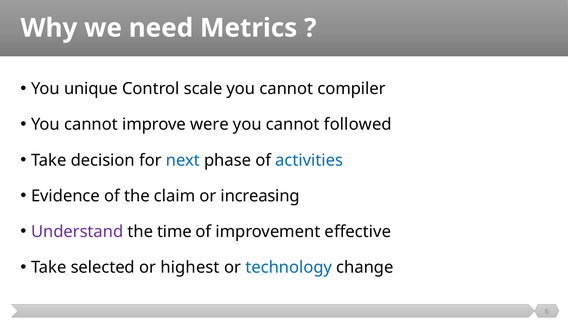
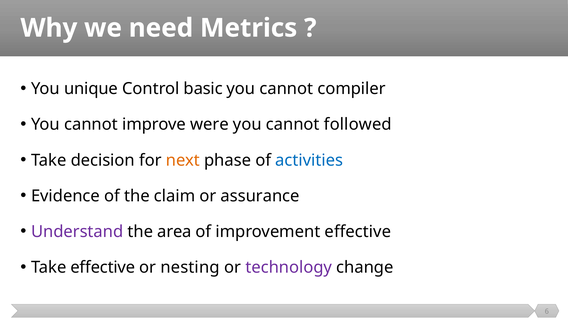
scale: scale -> basic (203, 89)
next colour: blue -> orange (183, 160)
increasing: increasing -> assurance (260, 196)
time: time -> area (174, 231)
Take selected: selected -> effective (103, 267)
highest: highest -> nesting (190, 267)
technology colour: blue -> purple (289, 267)
